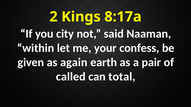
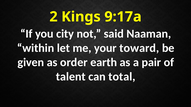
8:17a: 8:17a -> 9:17a (123, 17)
confess: confess -> toward (139, 48)
again: again -> order (74, 63)
called: called -> talent (71, 77)
